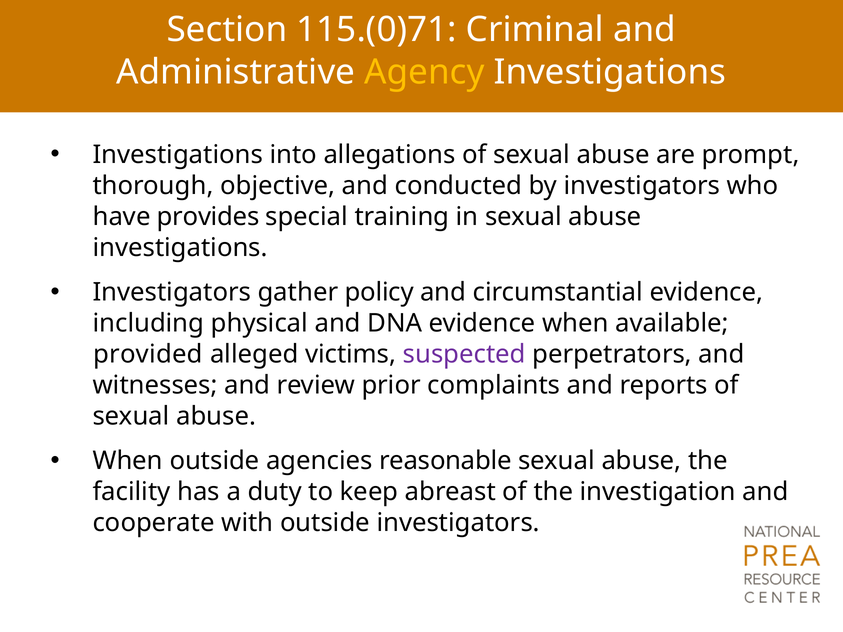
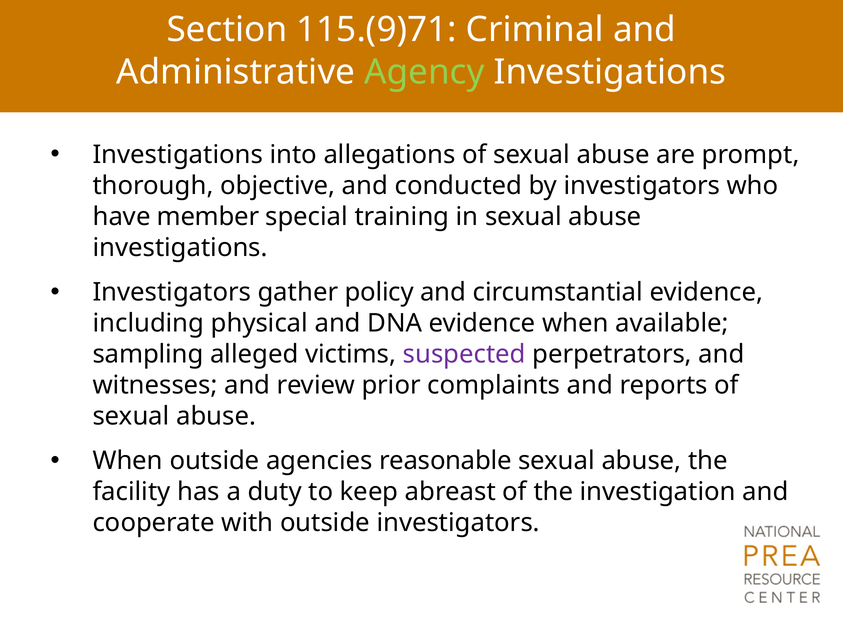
115.(0)71: 115.(0)71 -> 115.(9)71 (377, 30)
Agency colour: yellow -> light green (424, 72)
provides: provides -> member (208, 217)
provided: provided -> sampling (148, 354)
